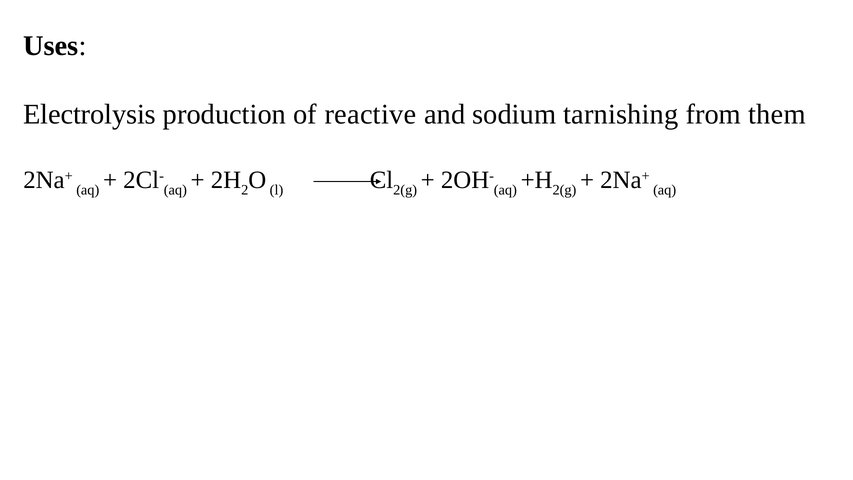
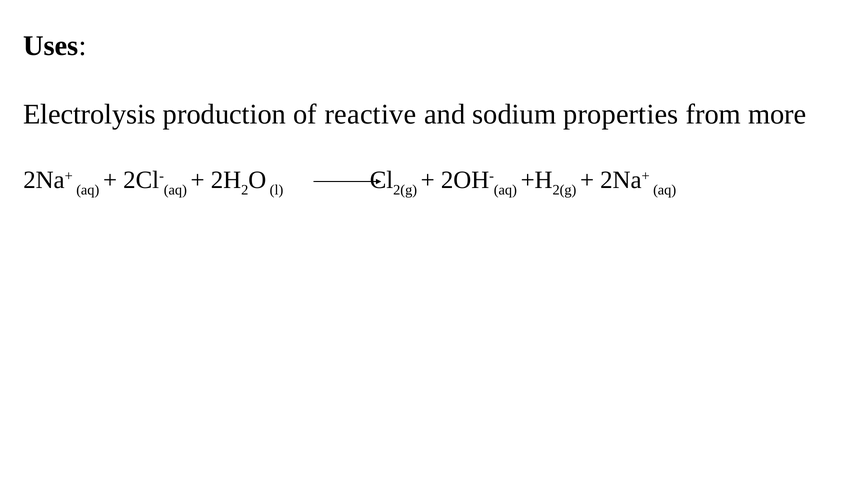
tarnishing: tarnishing -> properties (621, 114)
them: them -> more (777, 114)
